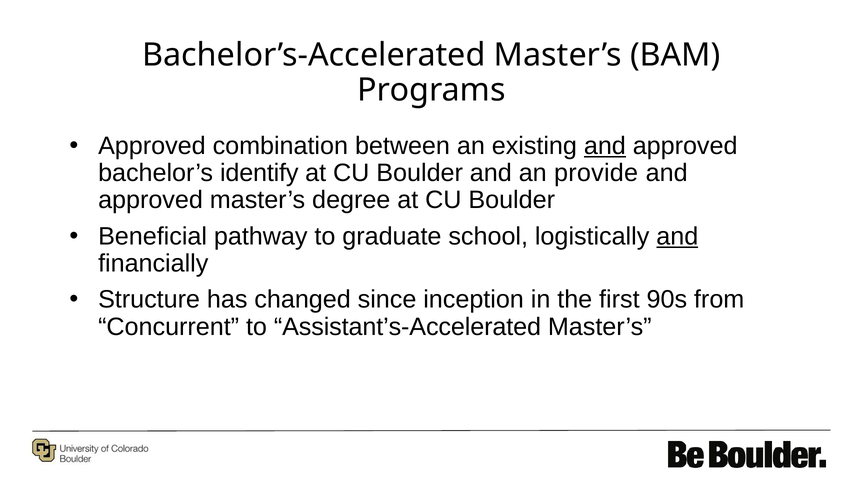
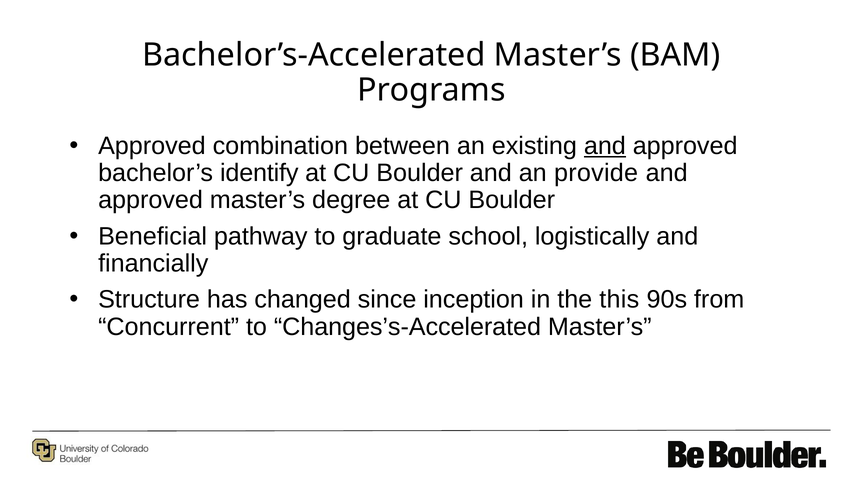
and underline: present -> none (677, 236)
first: first -> this (619, 300)
Assistant’s-Accelerated: Assistant’s-Accelerated -> Changes’s-Accelerated (407, 327)
